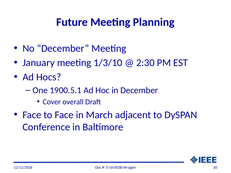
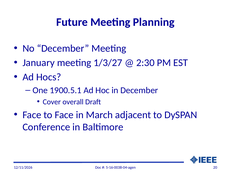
1/3/10: 1/3/10 -> 1/3/27 (108, 63)
